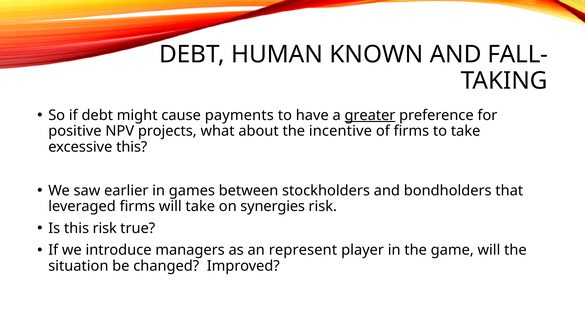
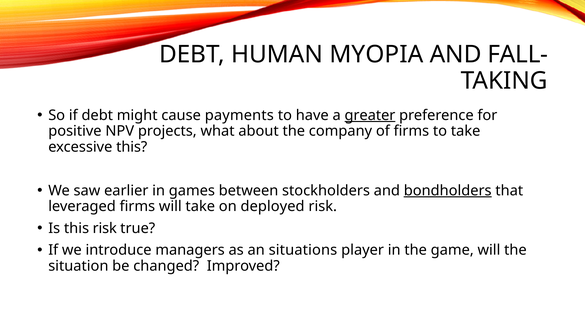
KNOWN: KNOWN -> MYOPIA (376, 54)
incentive: incentive -> company (340, 131)
bondholders underline: none -> present (448, 191)
synergies: synergies -> deployed (273, 206)
represent: represent -> situations (303, 250)
